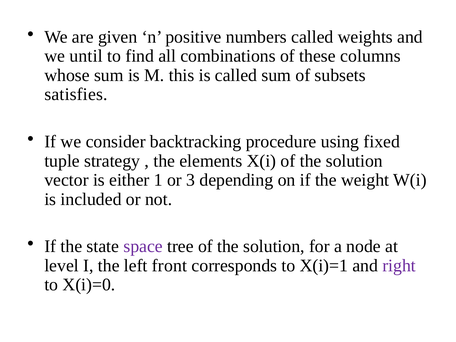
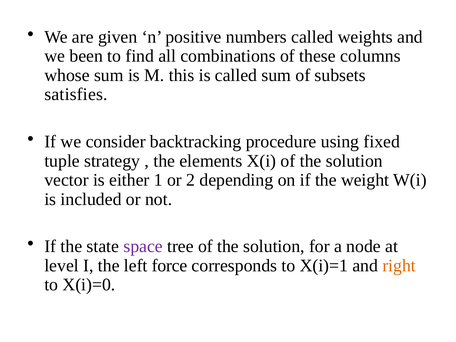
until: until -> been (86, 56)
3: 3 -> 2 (191, 180)
front: front -> force (170, 266)
right colour: purple -> orange (399, 266)
